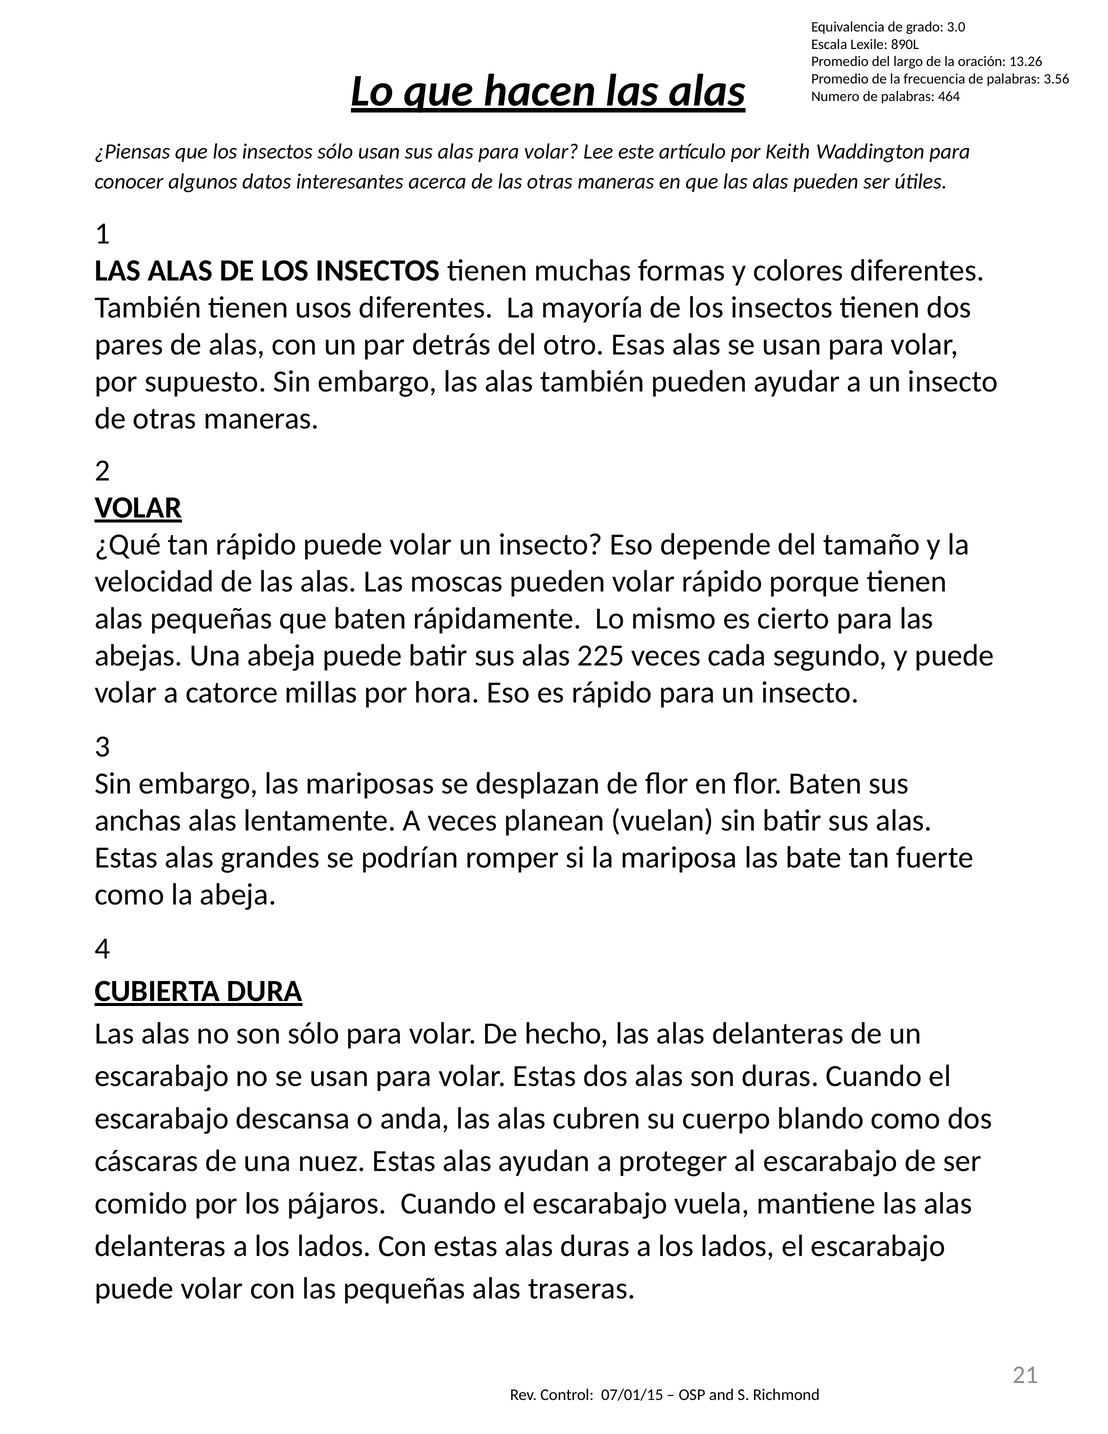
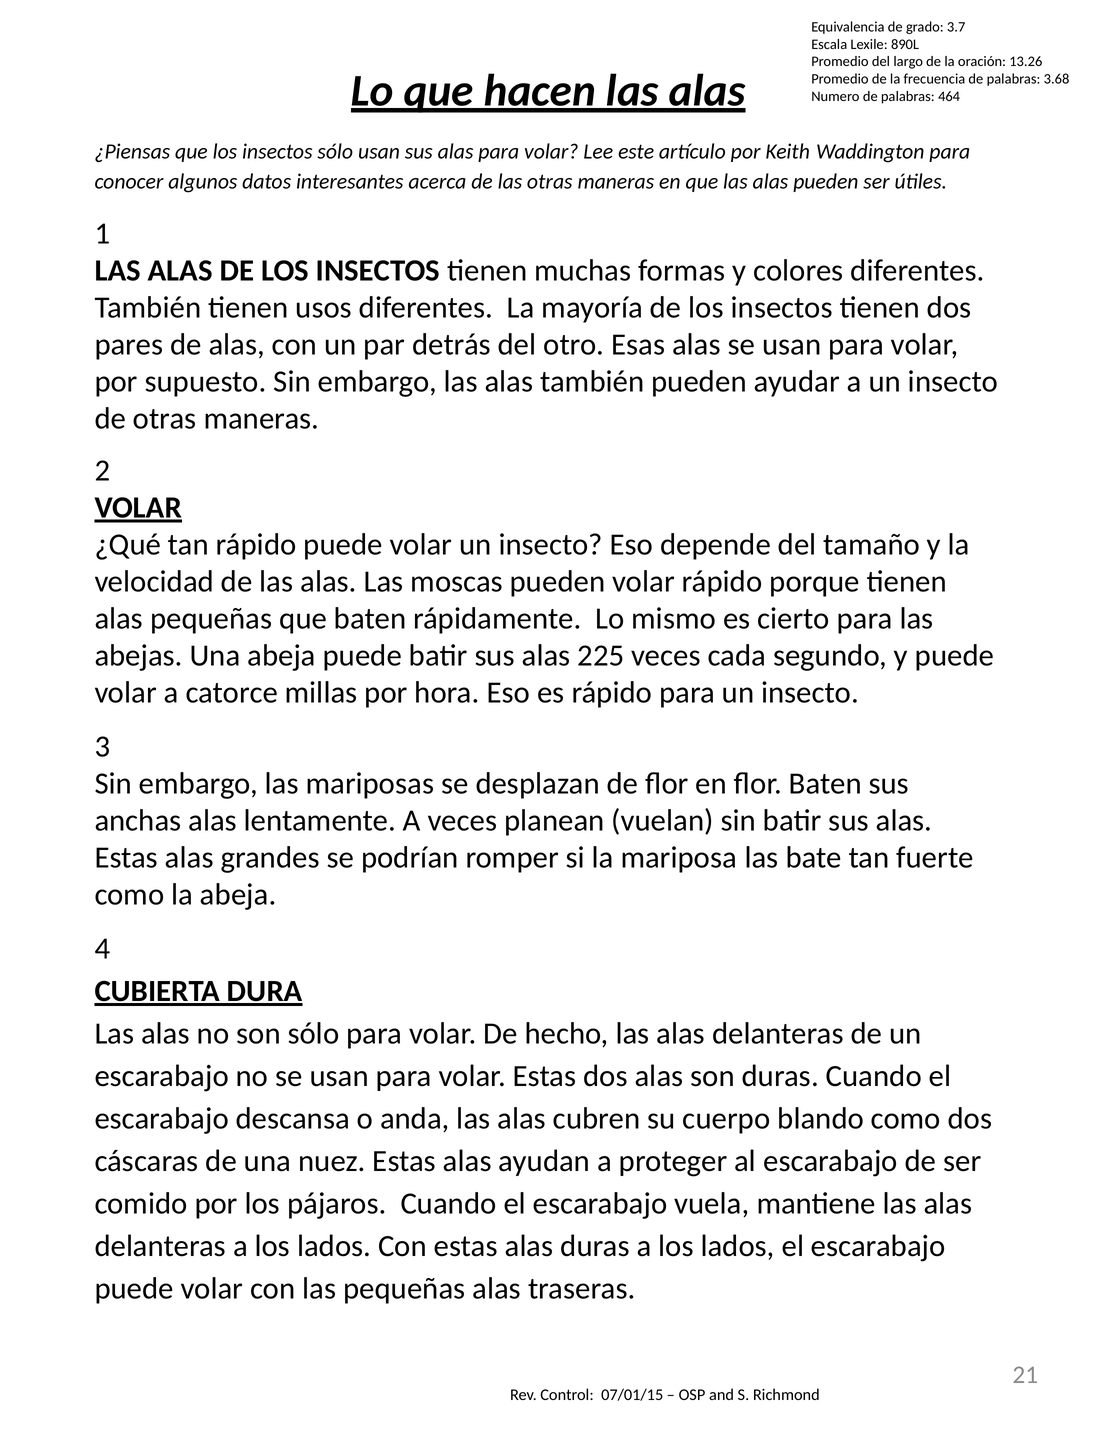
3.0: 3.0 -> 3.7 (956, 27)
3.56: 3.56 -> 3.68 (1057, 79)
